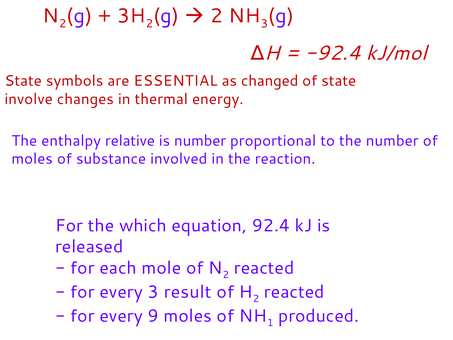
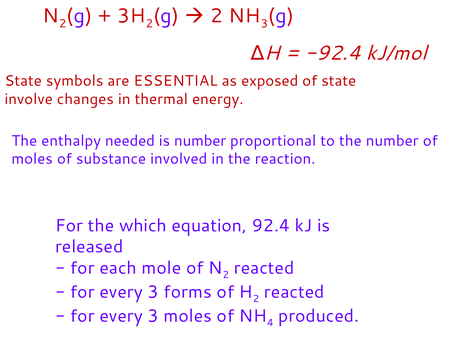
changed: changed -> exposed (270, 81)
relative: relative -> needed (130, 141)
result: result -> forms (188, 292)
9: 9 -> 3 (153, 316)
1: 1 -> 4 (270, 323)
